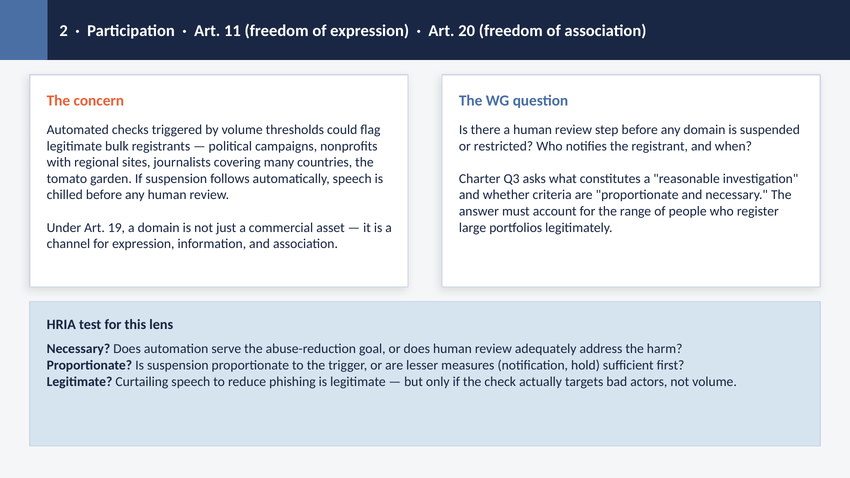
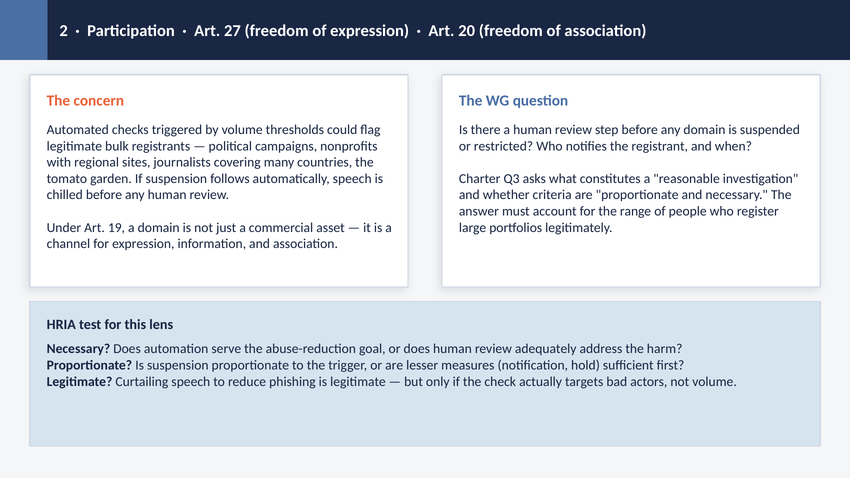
11: 11 -> 27 (232, 31)
